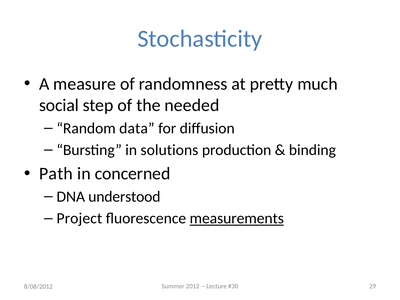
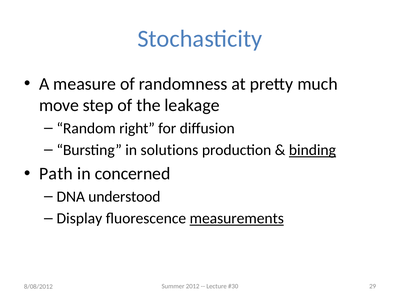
social: social -> move (59, 105)
needed: needed -> leakage (192, 105)
data: data -> right (137, 128)
binding underline: none -> present (312, 150)
Project: Project -> Display (79, 219)
